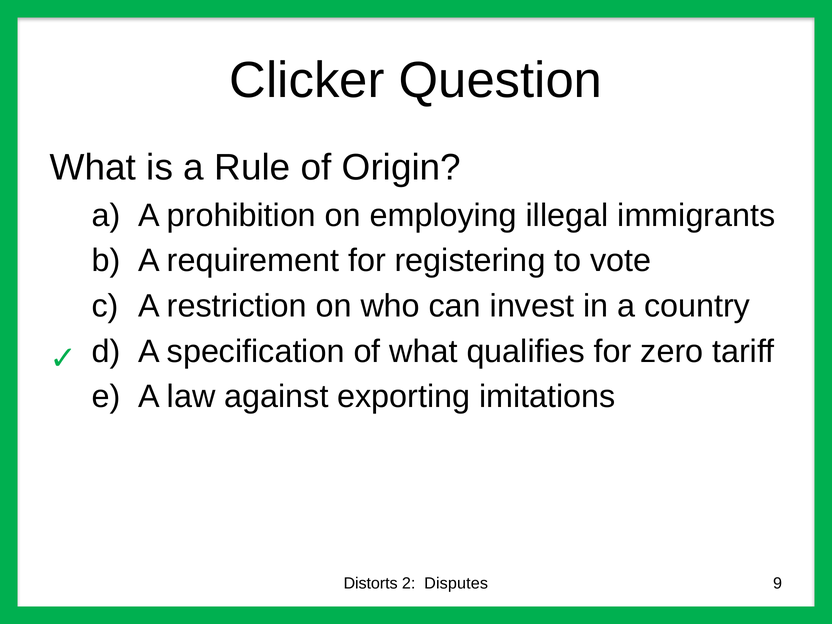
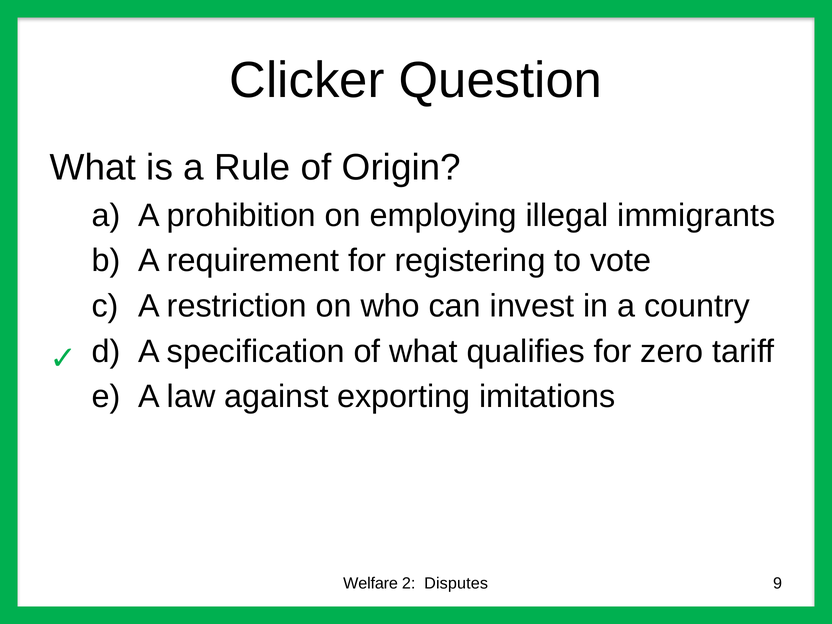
Distorts: Distorts -> Welfare (371, 583)
